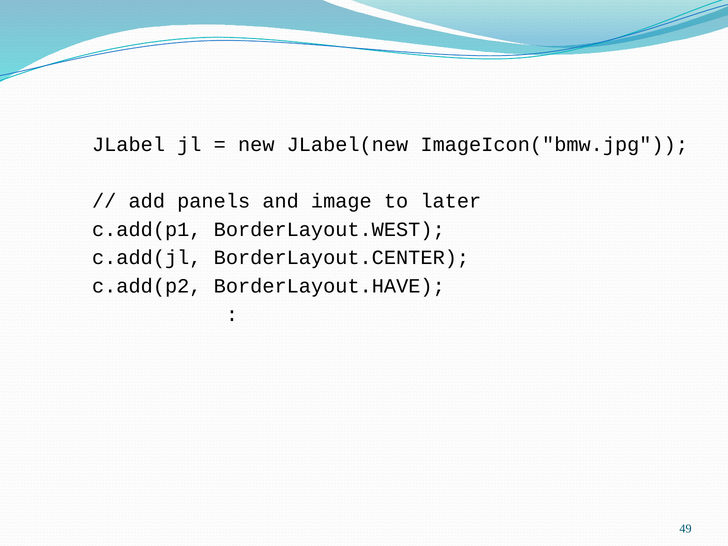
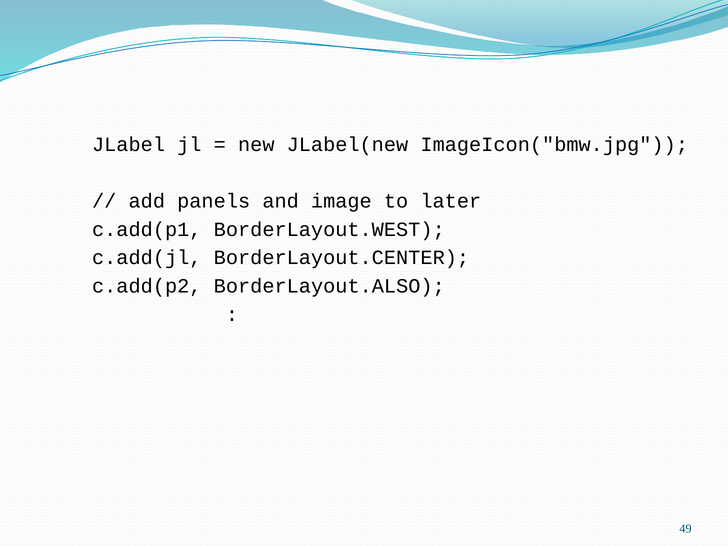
BorderLayout.HAVE: BorderLayout.HAVE -> BorderLayout.ALSO (329, 286)
